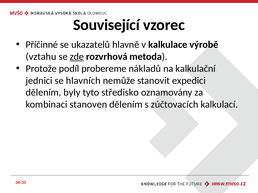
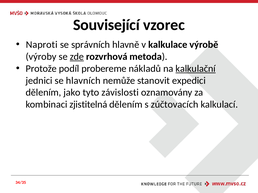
Příčinné: Příčinné -> Naproti (42, 45)
ukazatelů: ukazatelů -> správních (91, 45)
vztahu: vztahu -> výroby (41, 57)
kalkulační underline: none -> present (196, 69)
byly: byly -> jako (72, 93)
středisko: středisko -> závislosti (120, 93)
stanoven: stanoven -> zjistitelná (88, 105)
